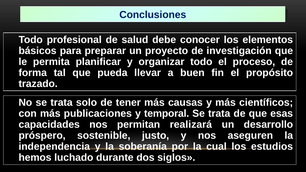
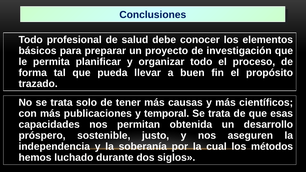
realizará: realizará -> obtenida (191, 125)
estudios: estudios -> métodos (272, 147)
